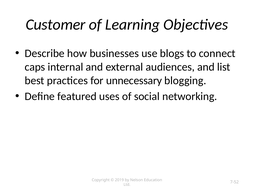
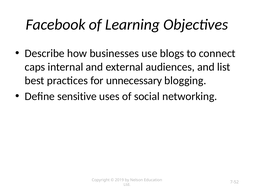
Customer: Customer -> Facebook (56, 25)
featured: featured -> sensitive (77, 96)
